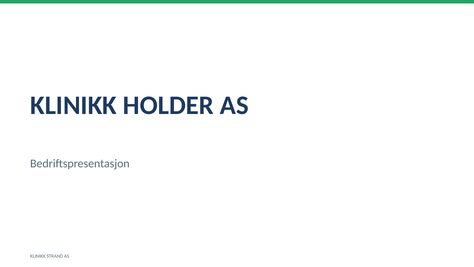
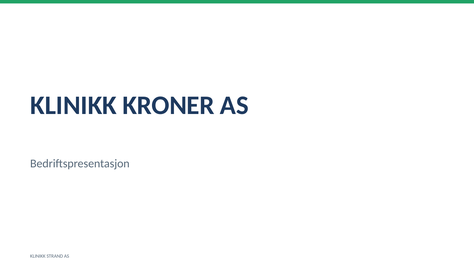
HOLDER: HOLDER -> KRONER (168, 105)
